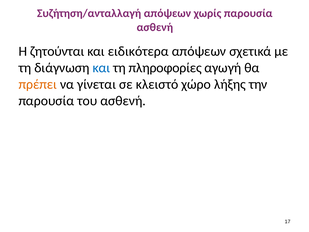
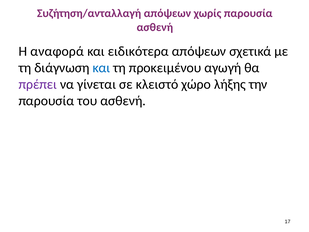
ζητούνται: ζητούνται -> αναφορά (57, 51)
πληροφορίες: πληροφορίες -> προκειμένου (165, 68)
πρέπει colour: orange -> purple (38, 84)
